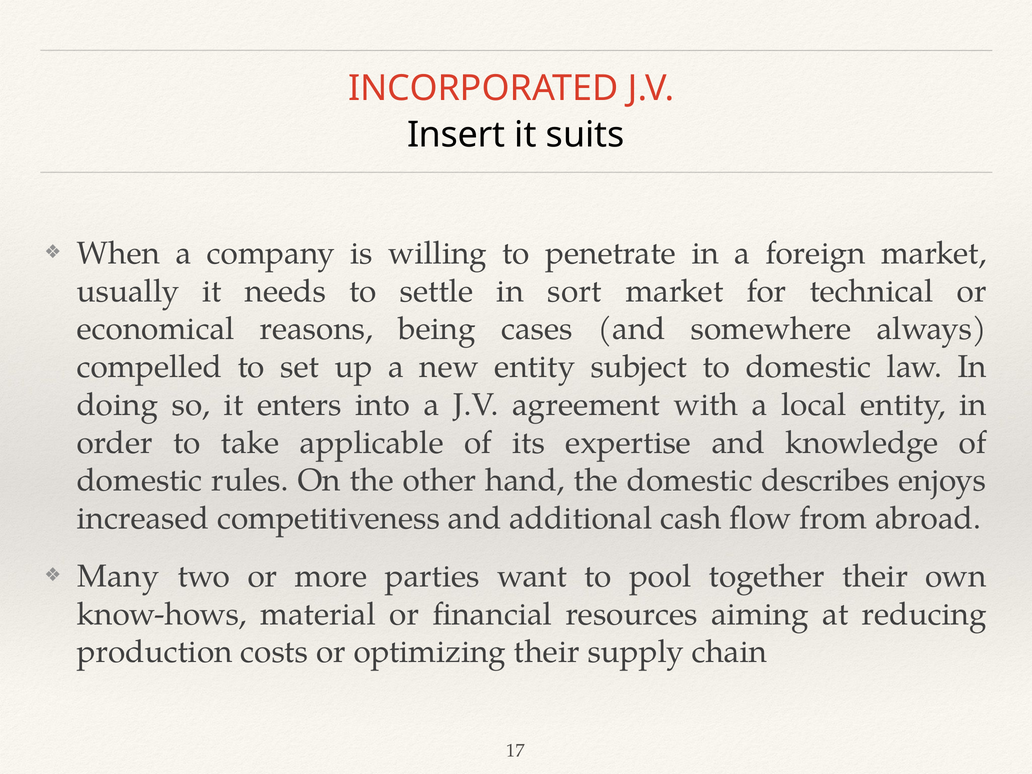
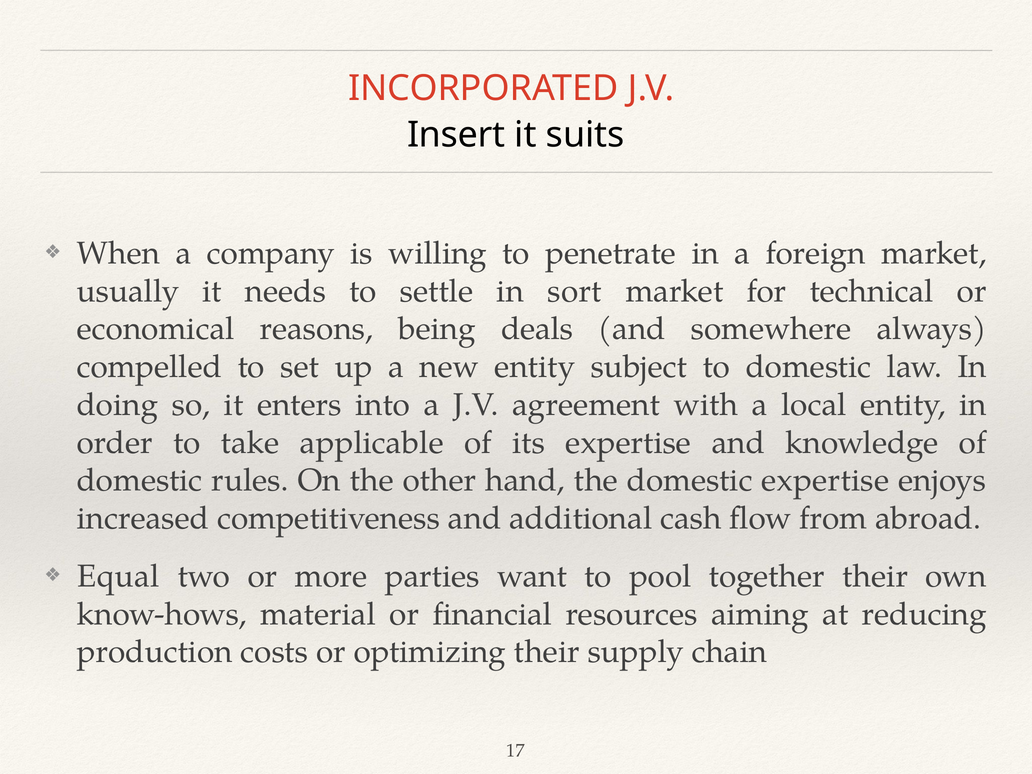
cases: cases -> deals (537, 329)
domestic describes: describes -> expertise (825, 480)
Many: Many -> Equal (118, 576)
